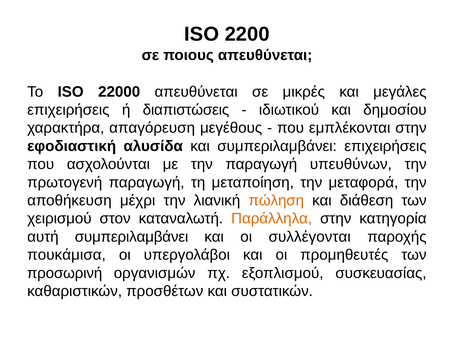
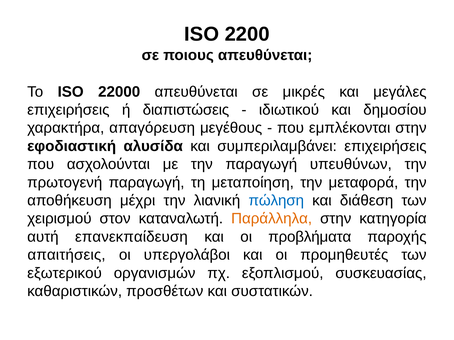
πώληση colour: orange -> blue (276, 201)
αυτή συμπεριλαμβάνει: συμπεριλαμβάνει -> επανεκπαίδευση (131, 237)
συλλέγονται: συλλέγονται -> προβλήματα (310, 237)
πουκάμισα: πουκάμισα -> απαιτήσεις (67, 255)
προσωρινή: προσωρινή -> εξωτερικού (65, 273)
